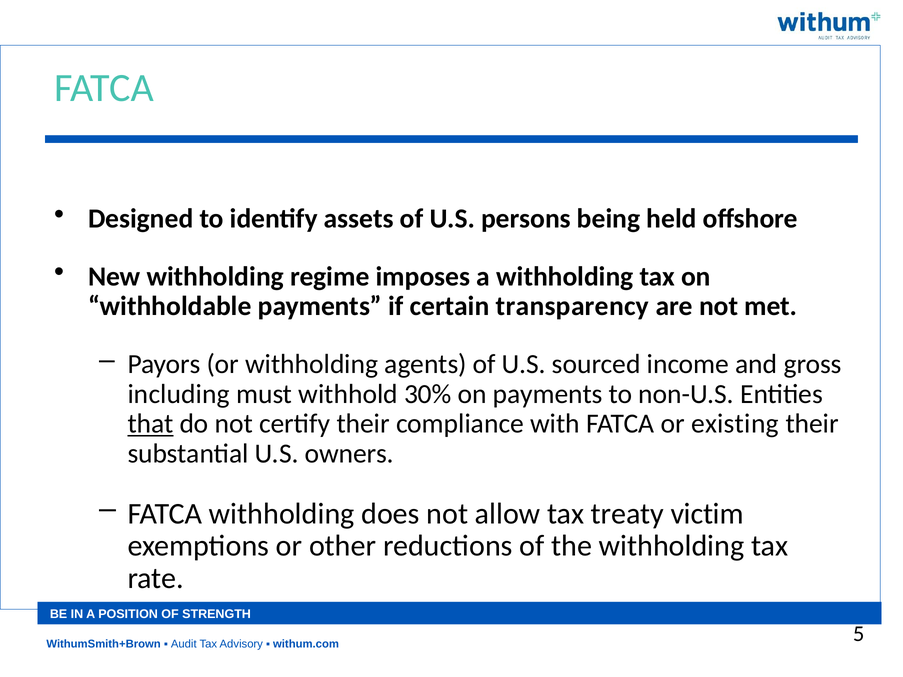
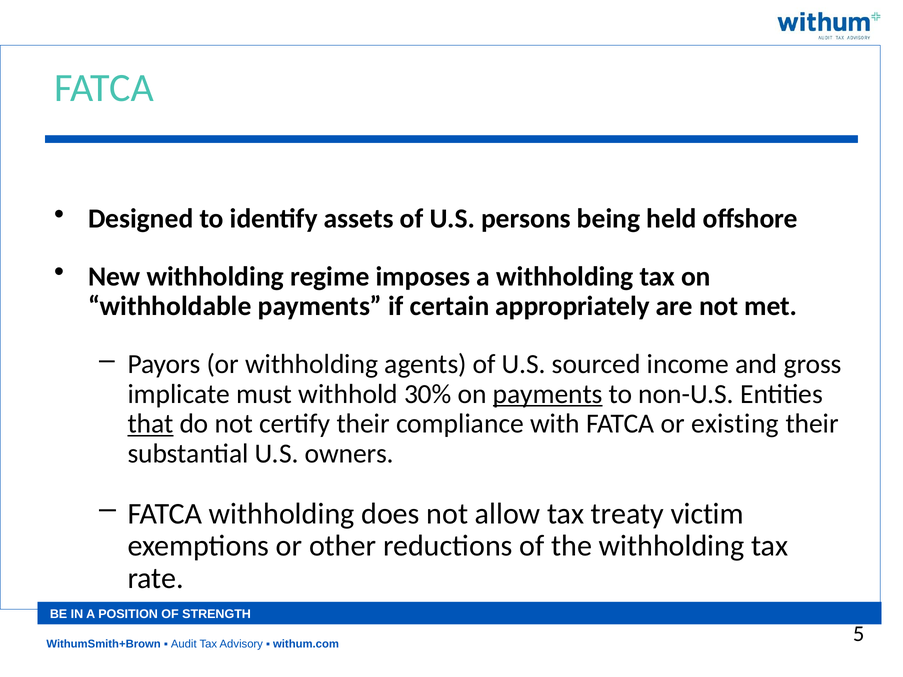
transparency: transparency -> appropriately (573, 306)
including: including -> implicate (179, 394)
payments underline: none -> present (548, 394)
